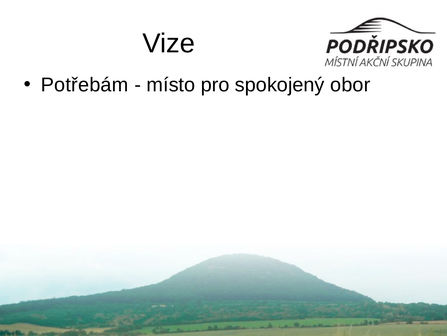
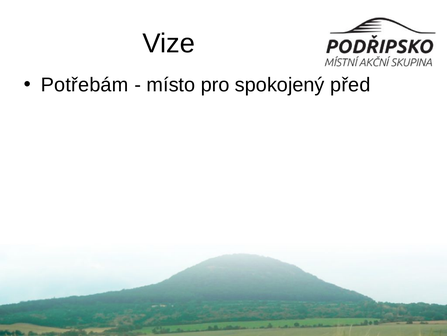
obor: obor -> před (350, 85)
